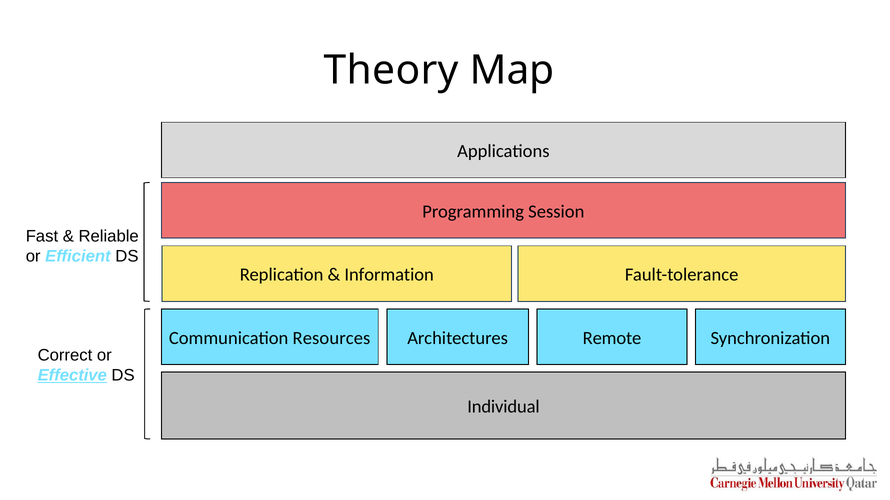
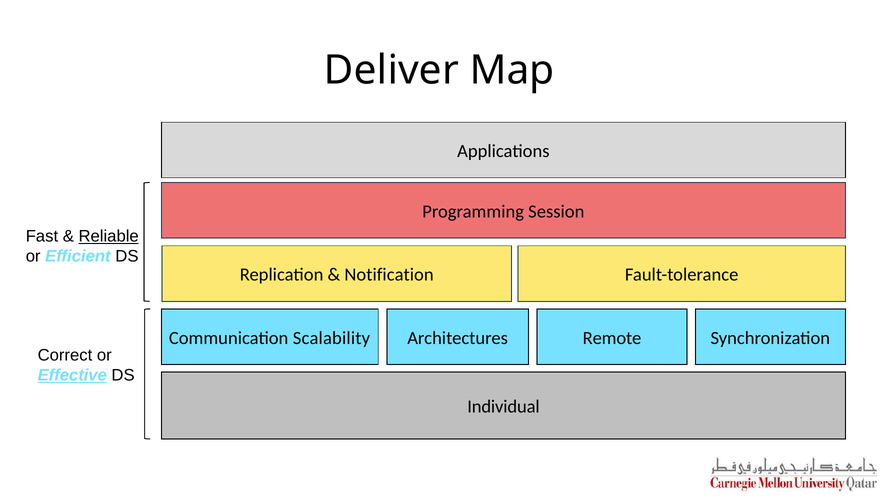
Theory: Theory -> Deliver (391, 70)
Reliable underline: none -> present (109, 237)
Information: Information -> Notification (389, 275)
Resources: Resources -> Scalability (331, 339)
